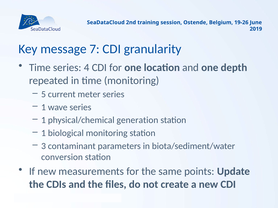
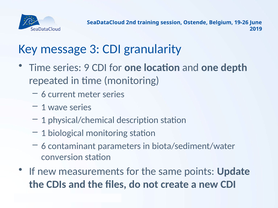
7: 7 -> 3 (95, 49)
4: 4 -> 9 (87, 68)
5: 5 -> 6 (44, 94)
generation: generation -> description (137, 120)
3: 3 -> 6 (44, 146)
